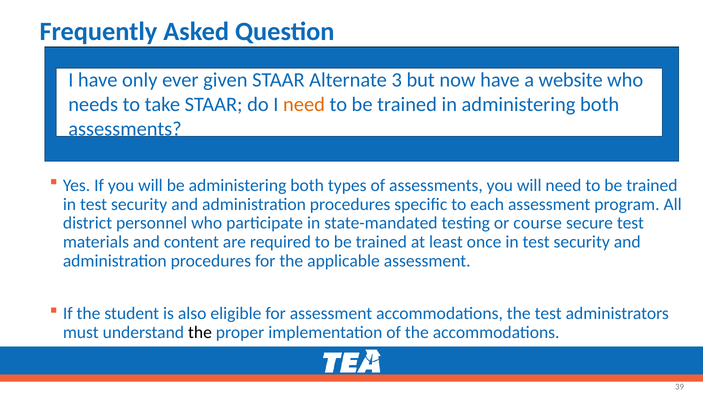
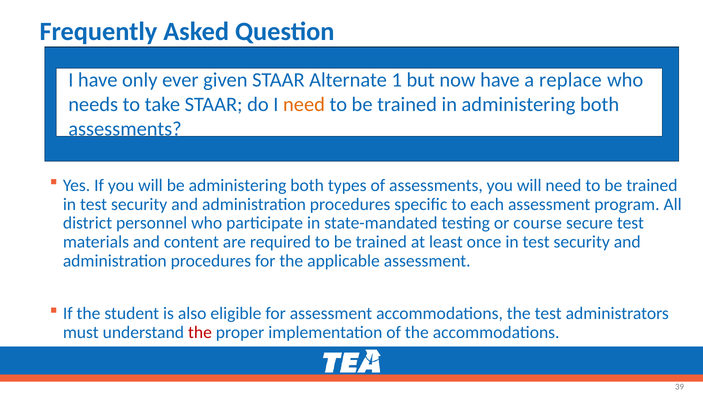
3: 3 -> 1 (397, 80)
website: website -> replace (570, 80)
the colour: black -> red (200, 333)
